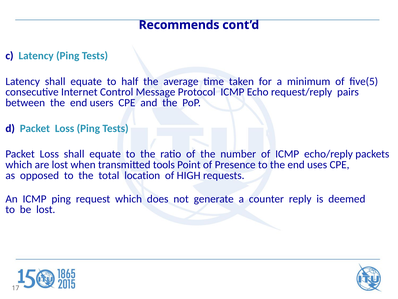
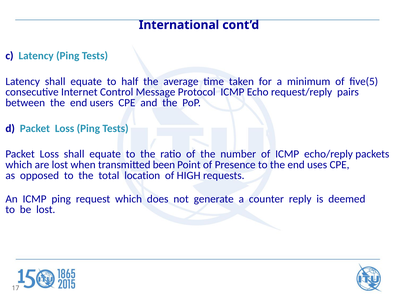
Recommends: Recommends -> International (179, 25)
tools: tools -> been (164, 164)
